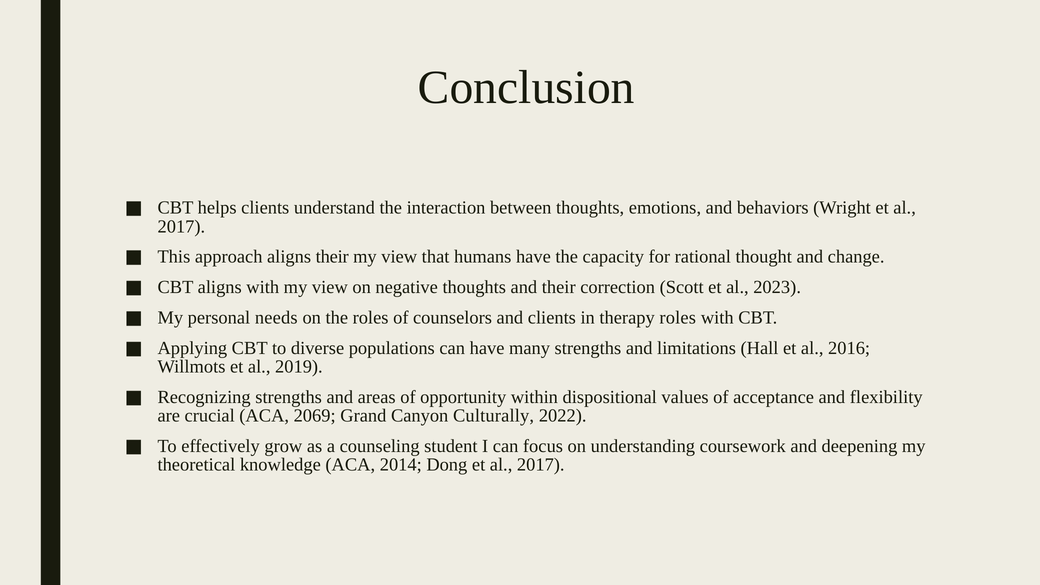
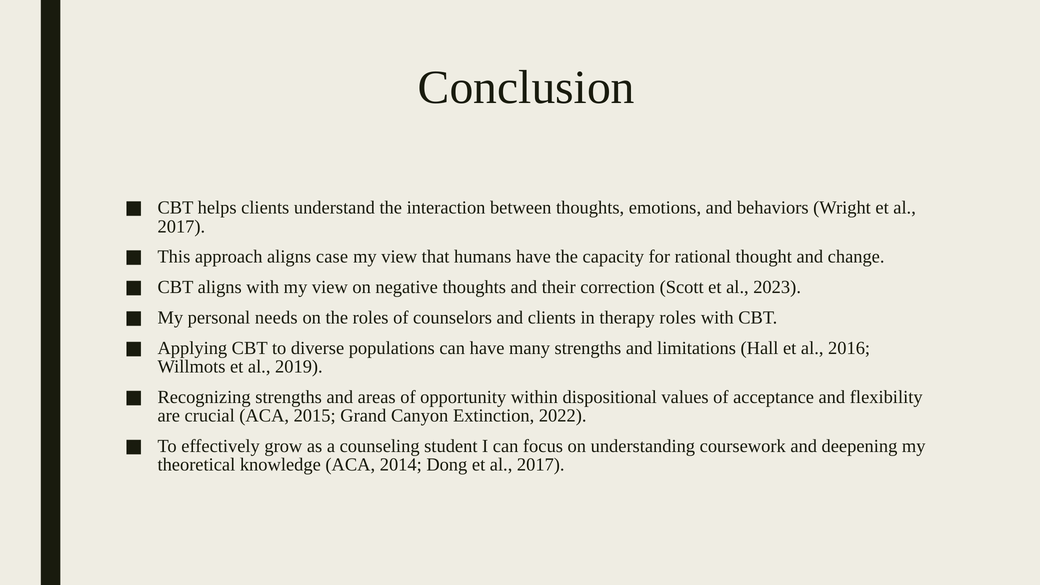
aligns their: their -> case (332, 257)
2069: 2069 -> 2015 (315, 416)
Culturally: Culturally -> Extinction (494, 416)
